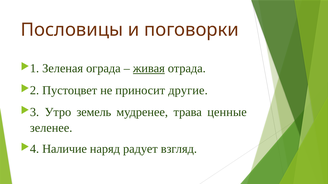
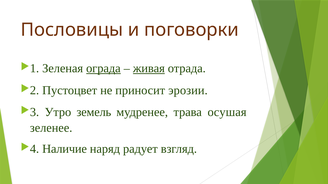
ограда underline: none -> present (103, 69)
другие: другие -> эрозии (188, 91)
ценные: ценные -> осушая (227, 112)
